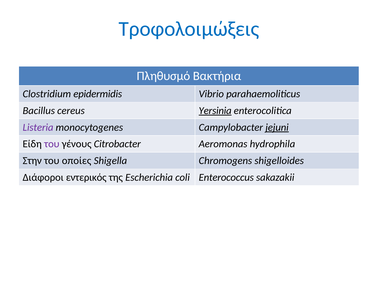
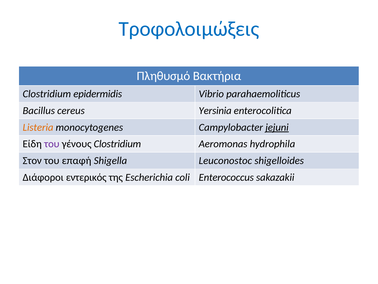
Yersinia underline: present -> none (215, 110)
Listeria colour: purple -> orange (38, 127)
γένους Citrobacter: Citrobacter -> Clostridium (117, 144)
Στην: Στην -> Στον (32, 160)
οποίες: οποίες -> επαφή (77, 160)
Chromogens: Chromogens -> Leuconostoc (225, 160)
